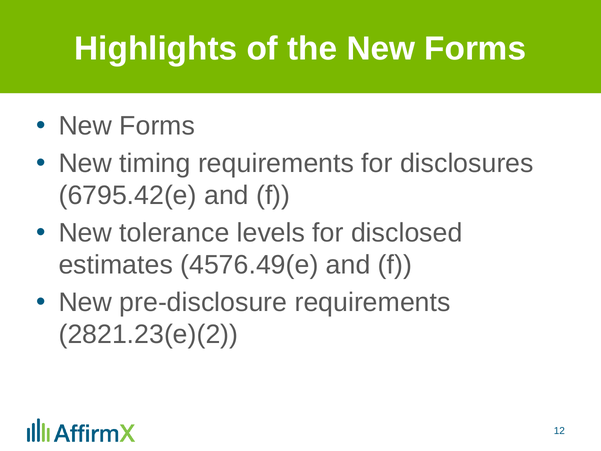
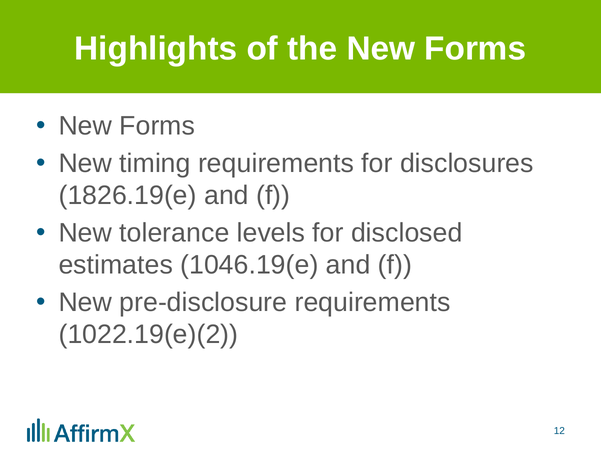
6795.42(e: 6795.42(e -> 1826.19(e (128, 196)
4576.49(e: 4576.49(e -> 1046.19(e (249, 265)
2821.23(e)(2: 2821.23(e)(2 -> 1022.19(e)(2 (148, 334)
